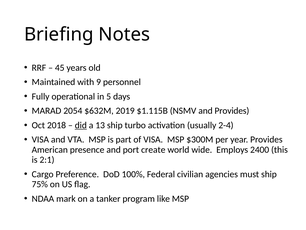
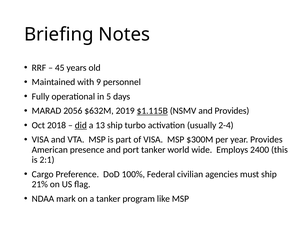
2054: 2054 -> 2056 (73, 111)
$1.115B underline: none -> present (152, 111)
port create: create -> tanker (153, 149)
75%: 75% -> 21% (40, 184)
